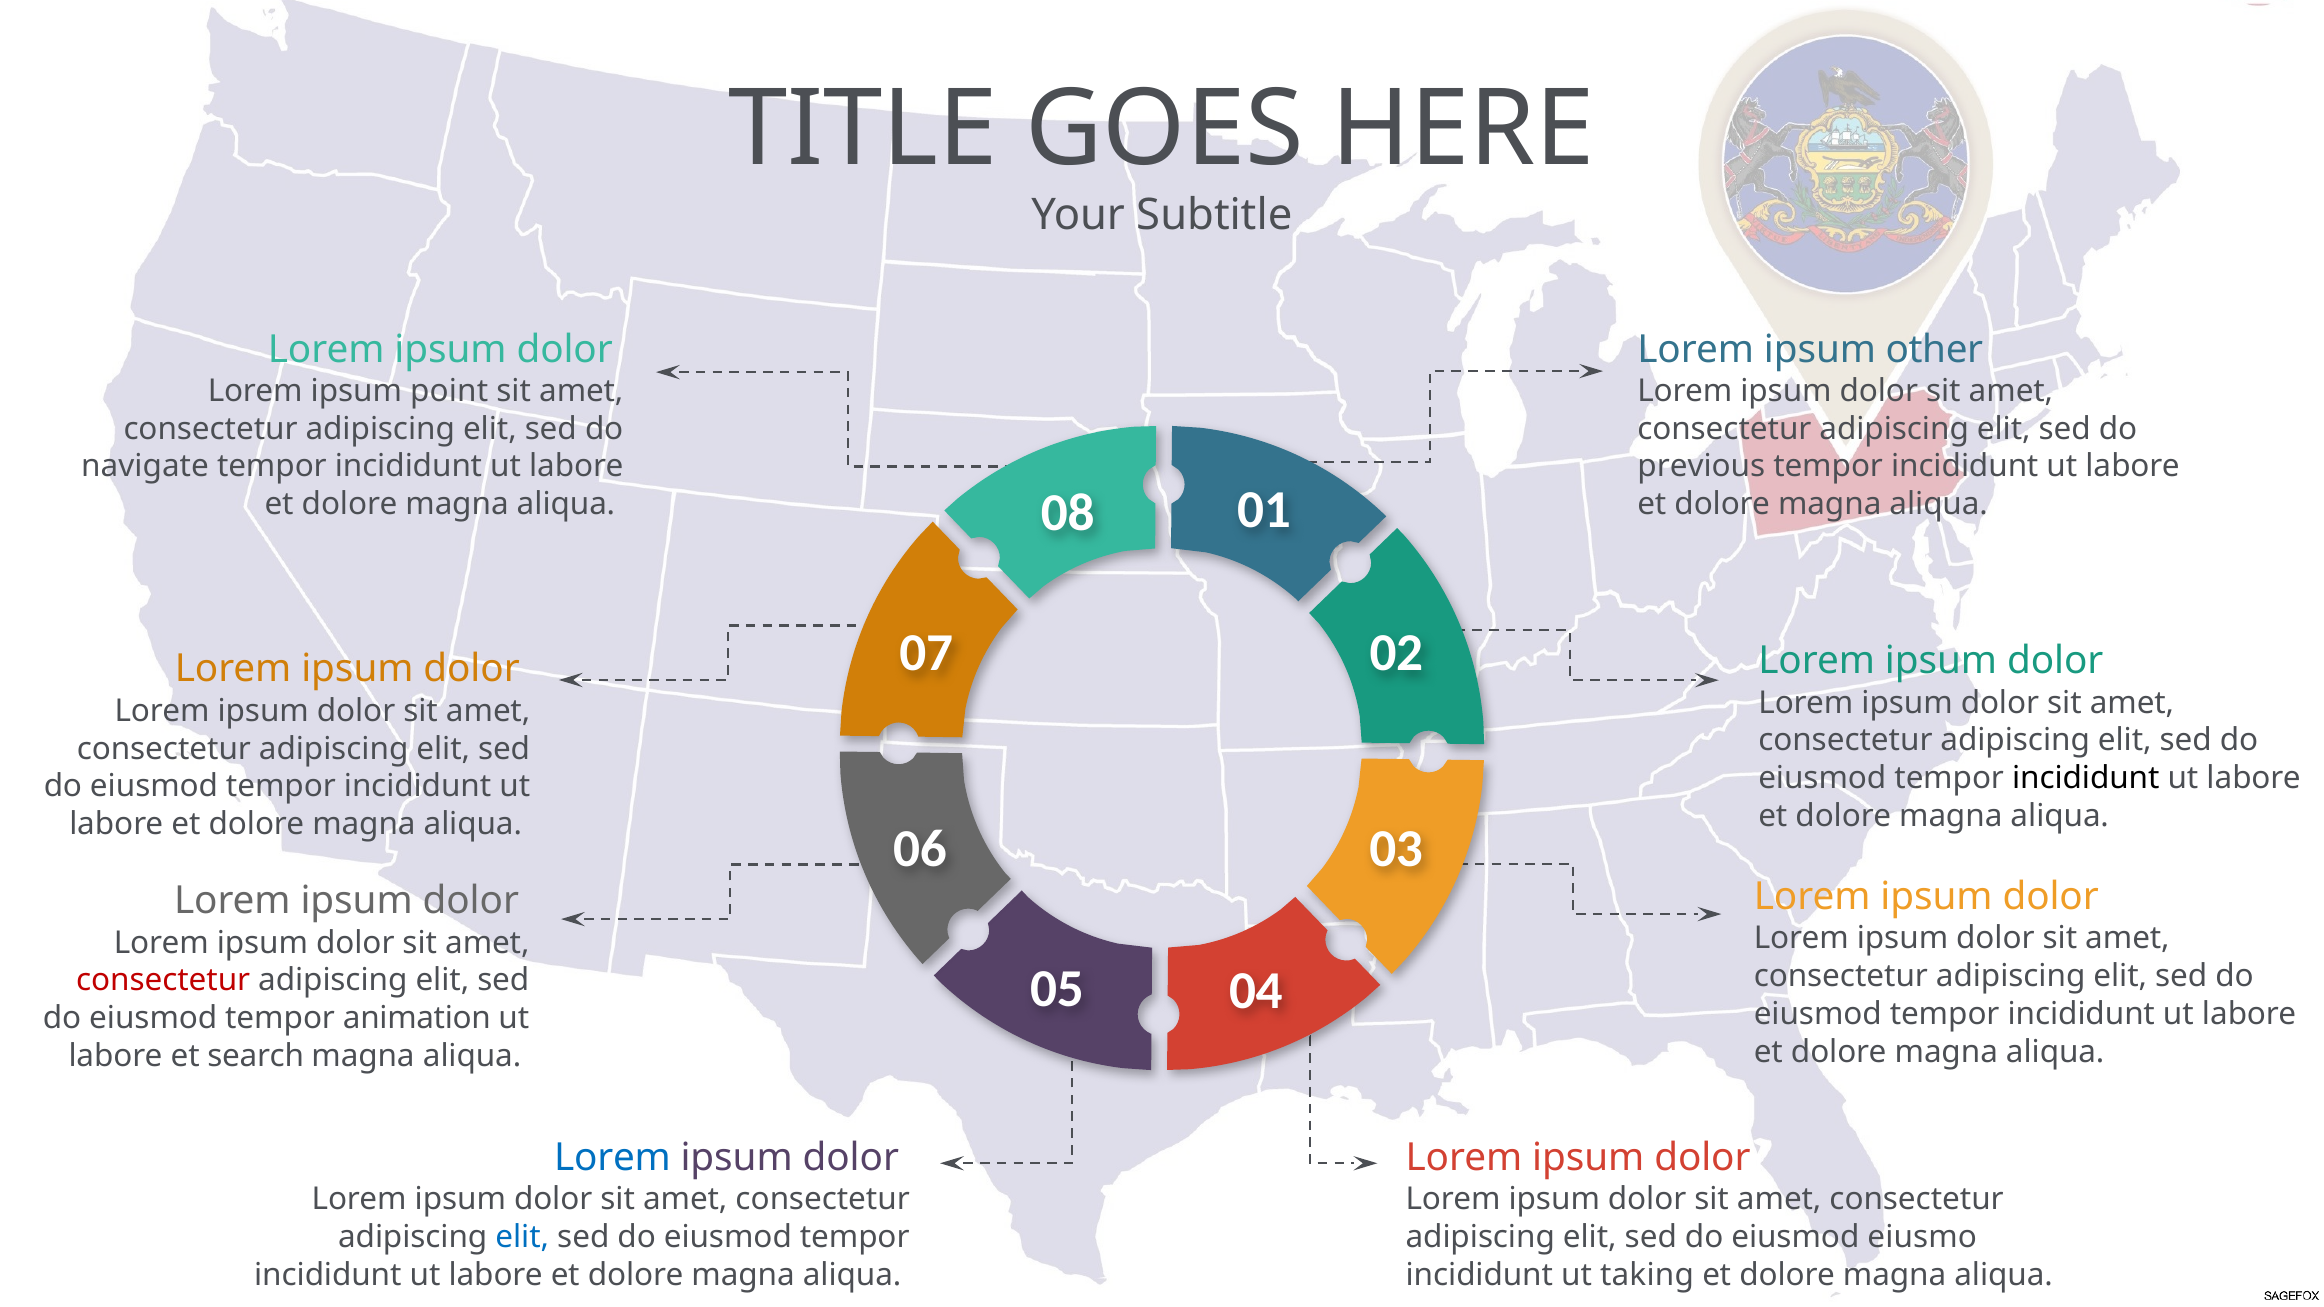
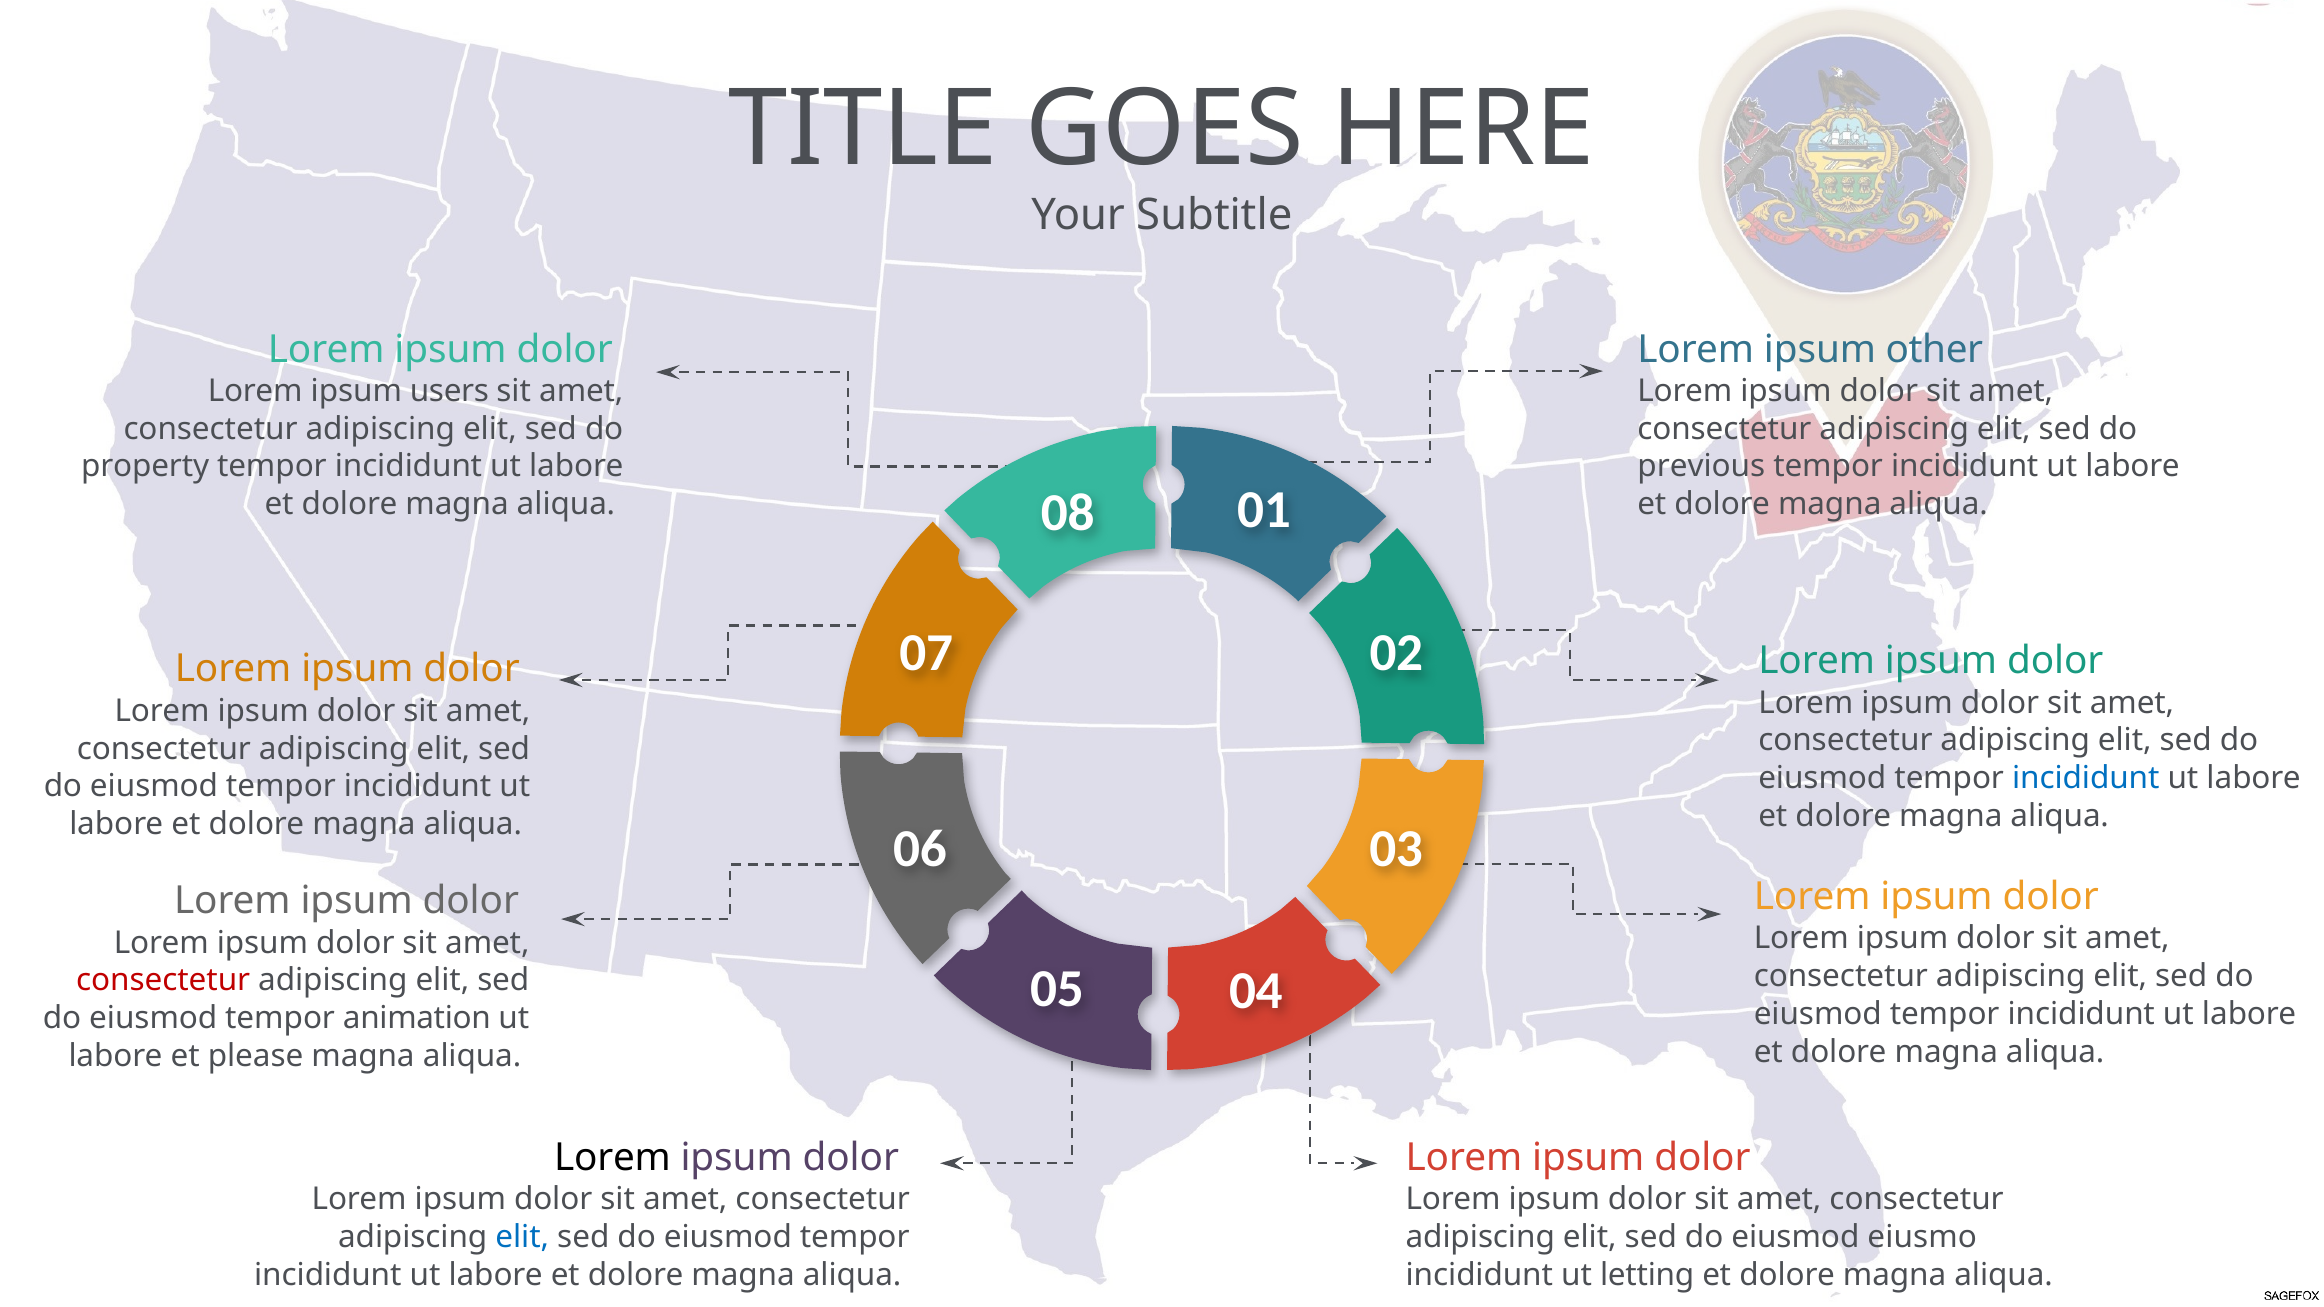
point: point -> users (449, 391)
navigate: navigate -> property (145, 467)
incididunt colour: black -> blue (2086, 778)
search: search -> please (256, 1056)
Lorem colour: blue -> black (612, 1158)
taking: taking -> letting (1647, 1275)
